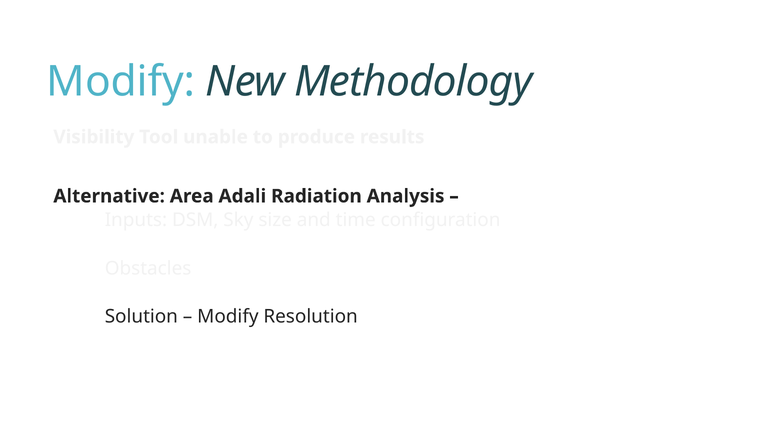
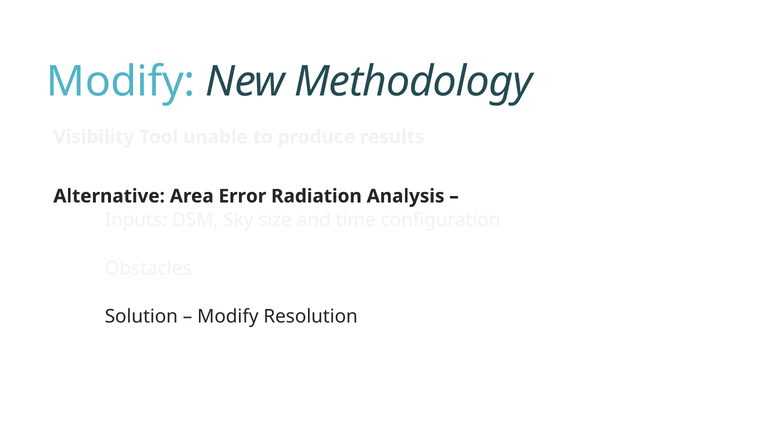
Adali: Adali -> Error (242, 196)
